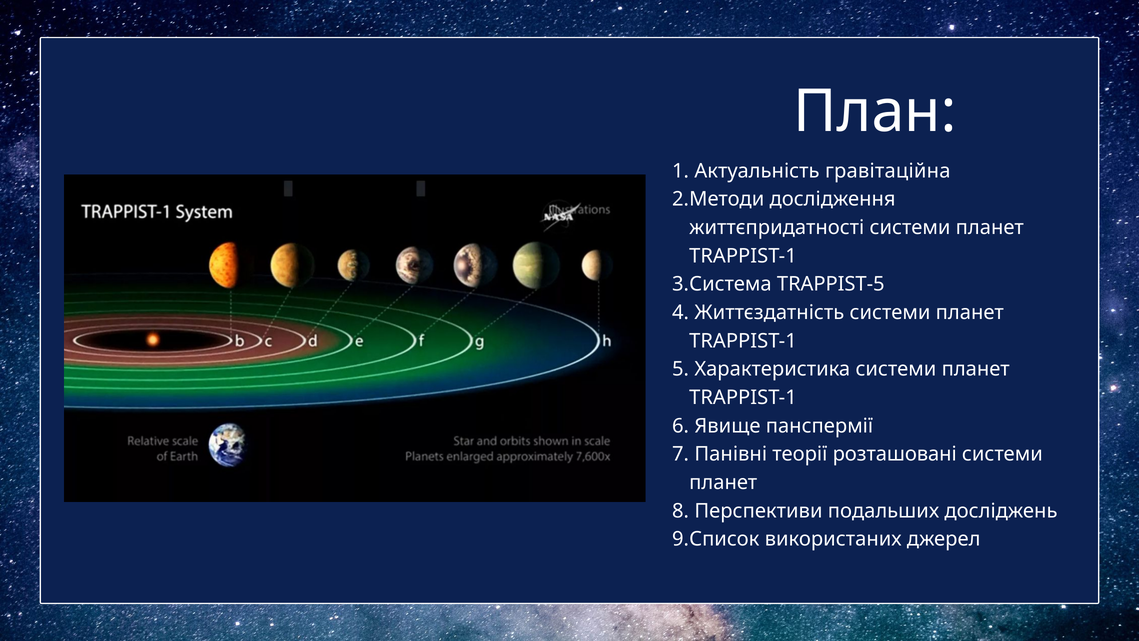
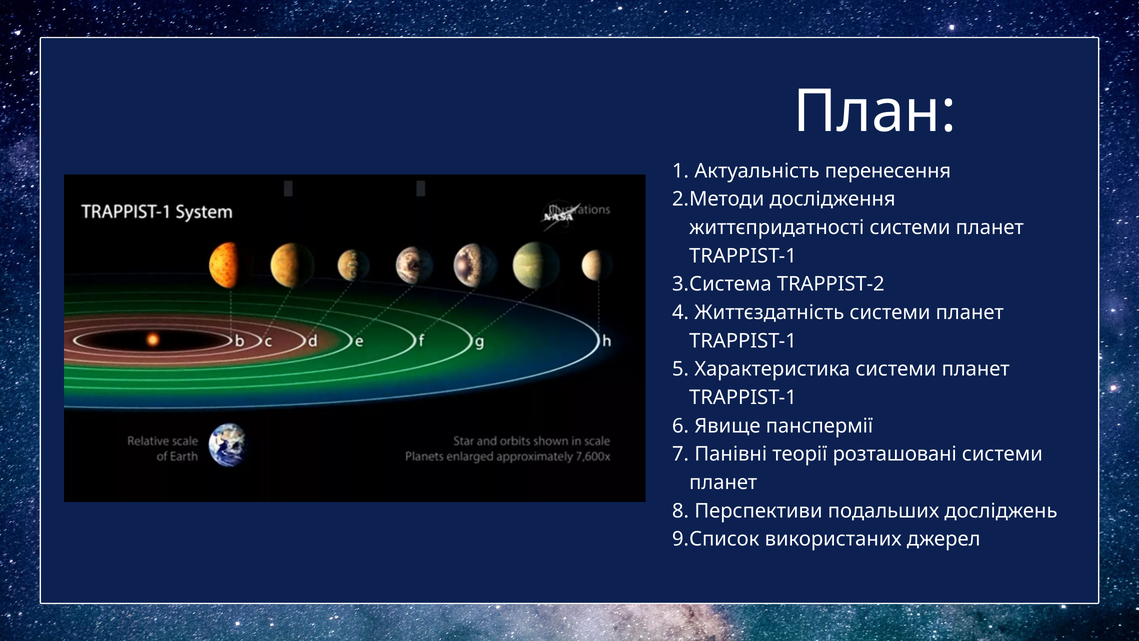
гравітаційна: гравітаційна -> перенесення (888, 171)
TRAPPIST-5: TRAPPIST-5 -> TRAPPIST-2 (831, 284)
